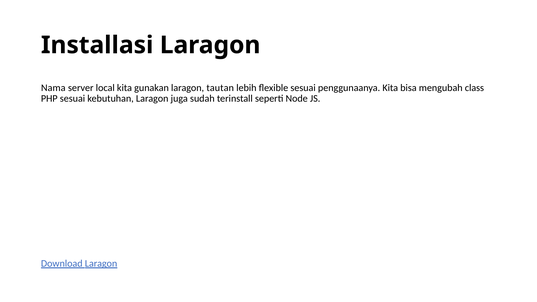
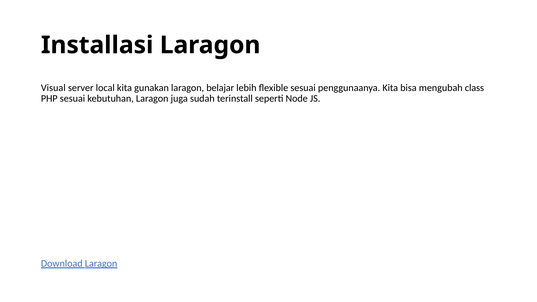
Nama: Nama -> Visual (53, 88)
tautan: tautan -> belajar (220, 88)
